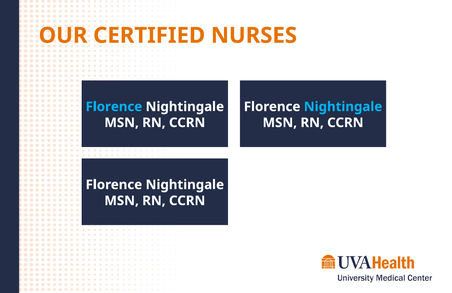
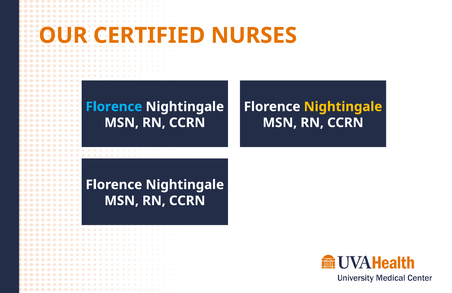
Nightingale colour: light blue -> yellow (343, 107)
